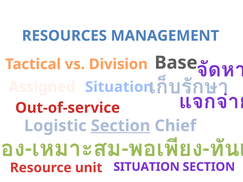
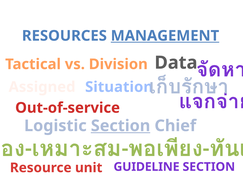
MANAGEMENT underline: none -> present (165, 36)
Base: Base -> Data (176, 63)
unit SITUATION: SITUATION -> GUIDELINE (147, 167)
